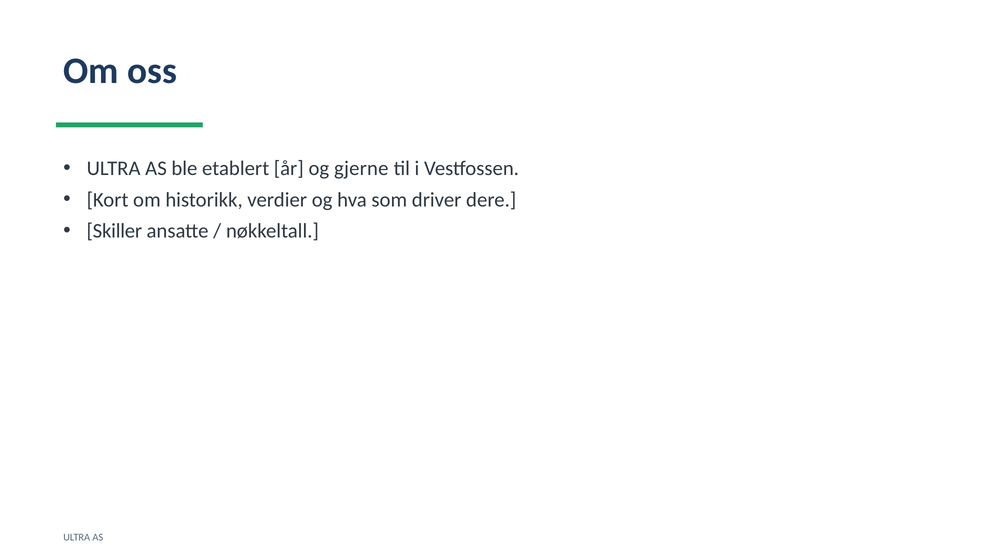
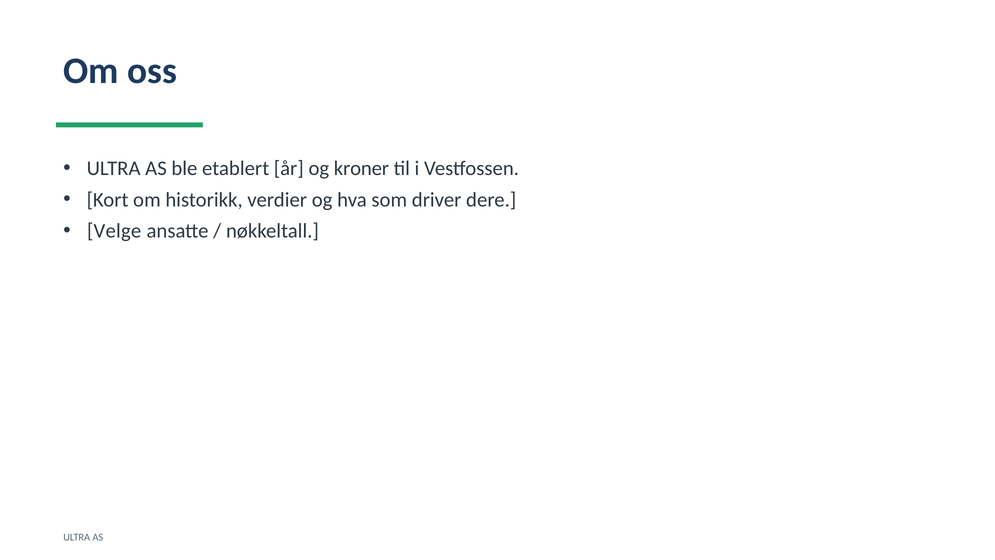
gjerne: gjerne -> kroner (361, 169)
Skiller: Skiller -> Velge (114, 231)
